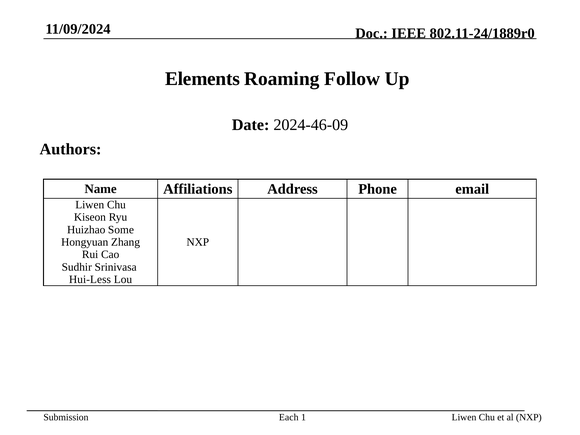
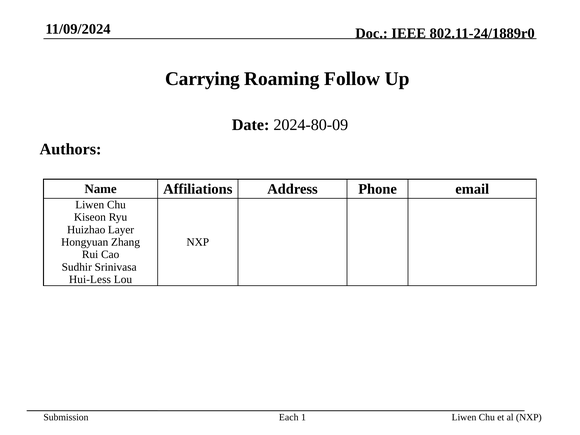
Elements: Elements -> Carrying (203, 79)
2024-46-09: 2024-46-09 -> 2024-80-09 (311, 125)
Some: Some -> Layer (121, 230)
